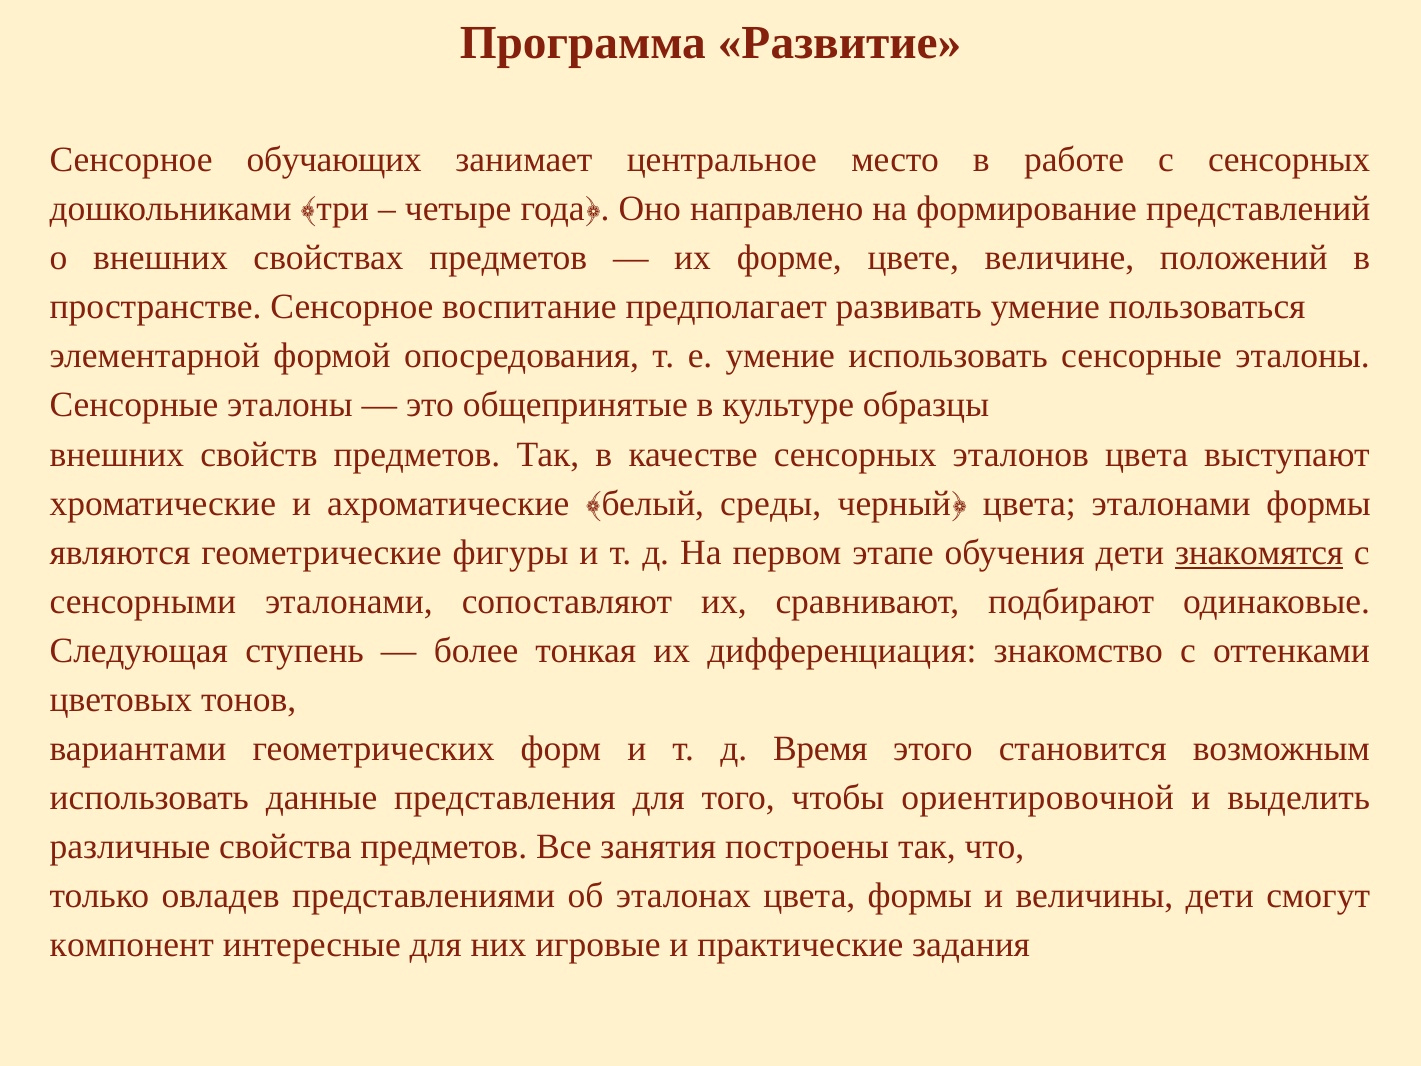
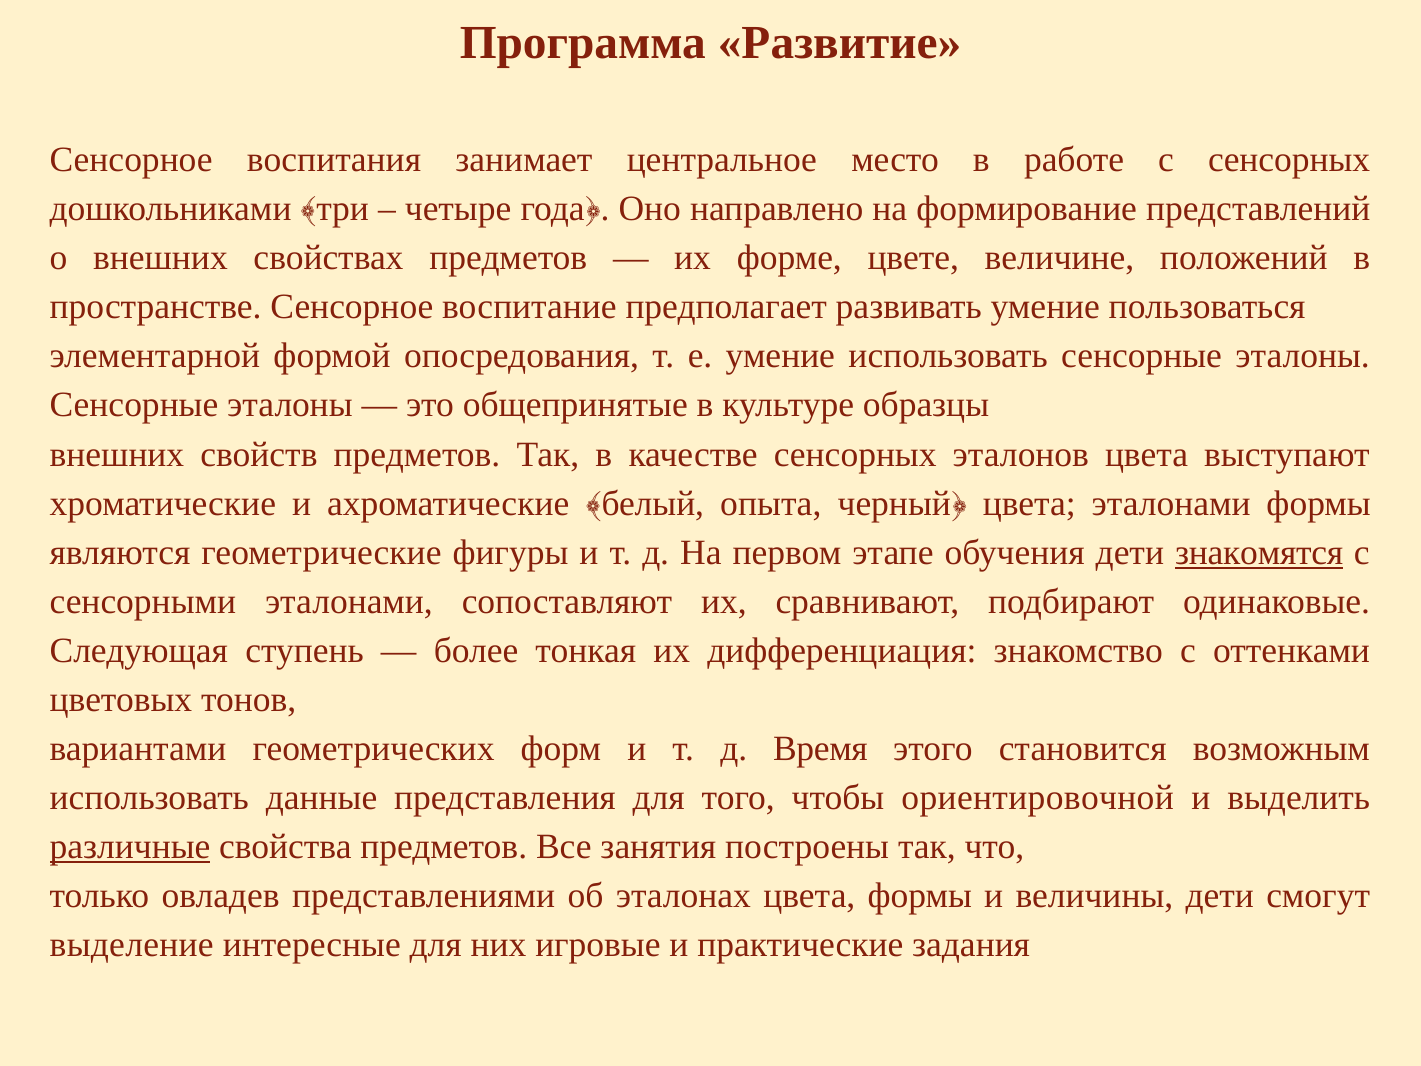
обучающих: обучающих -> воспитания (334, 160)
среды: среды -> опыта (771, 503)
различные underline: none -> present (130, 846)
компонент: компонент -> выделение (132, 944)
